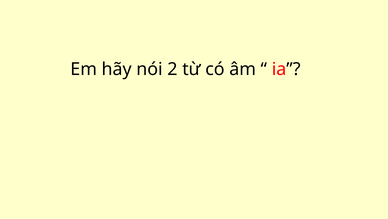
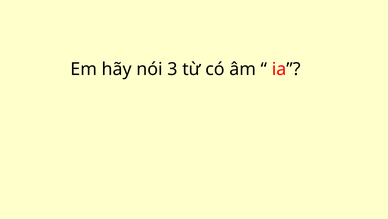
2: 2 -> 3 (173, 69)
